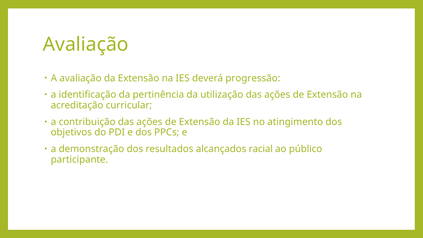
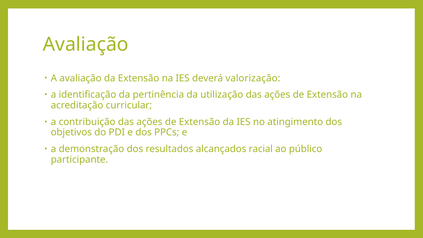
progressão: progressão -> valorização (253, 78)
